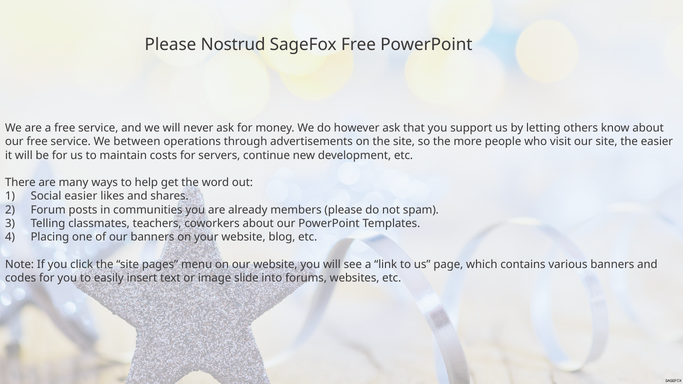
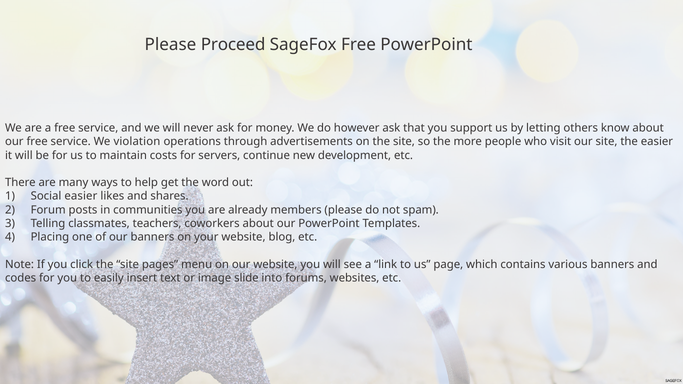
Nostrud: Nostrud -> Proceed (233, 45)
between: between -> violation (137, 142)
